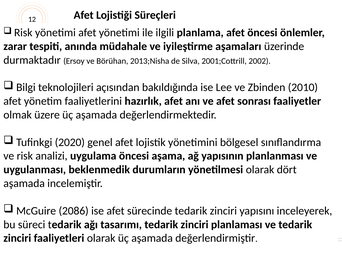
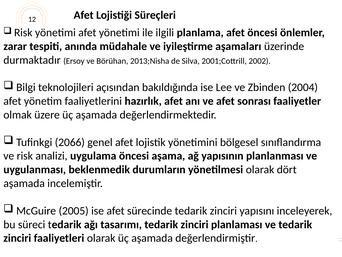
2010: 2010 -> 2004 (303, 87)
2020: 2020 -> 2066 (70, 142)
2086: 2086 -> 2005 (74, 210)
